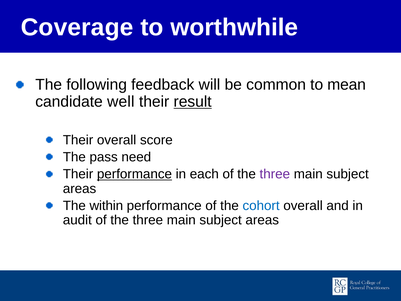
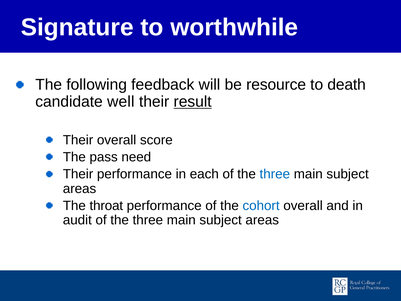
Coverage: Coverage -> Signature (77, 28)
common: common -> resource (276, 85)
mean: mean -> death (347, 85)
performance underline: present -> none (134, 174)
three colour: purple -> blue (275, 174)
within: within -> throat (106, 206)
